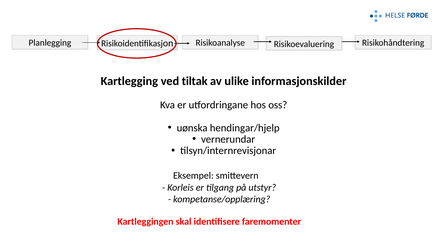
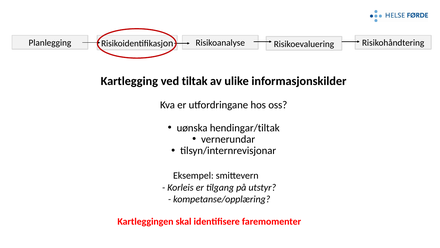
hendingar/hjelp: hendingar/hjelp -> hendingar/tiltak (245, 128)
